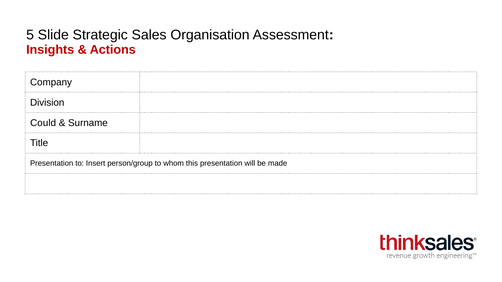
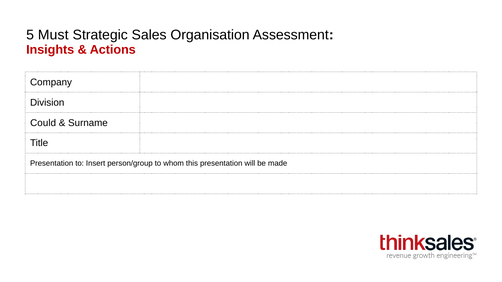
Slide: Slide -> Must (53, 35)
